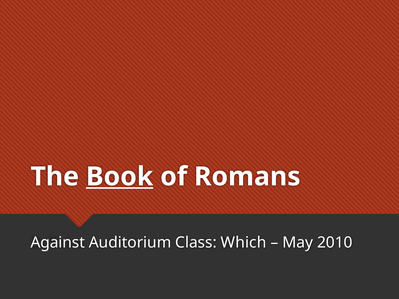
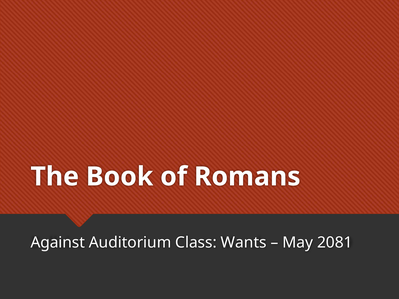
Book underline: present -> none (120, 177)
Which: Which -> Wants (244, 243)
2010: 2010 -> 2081 (335, 243)
